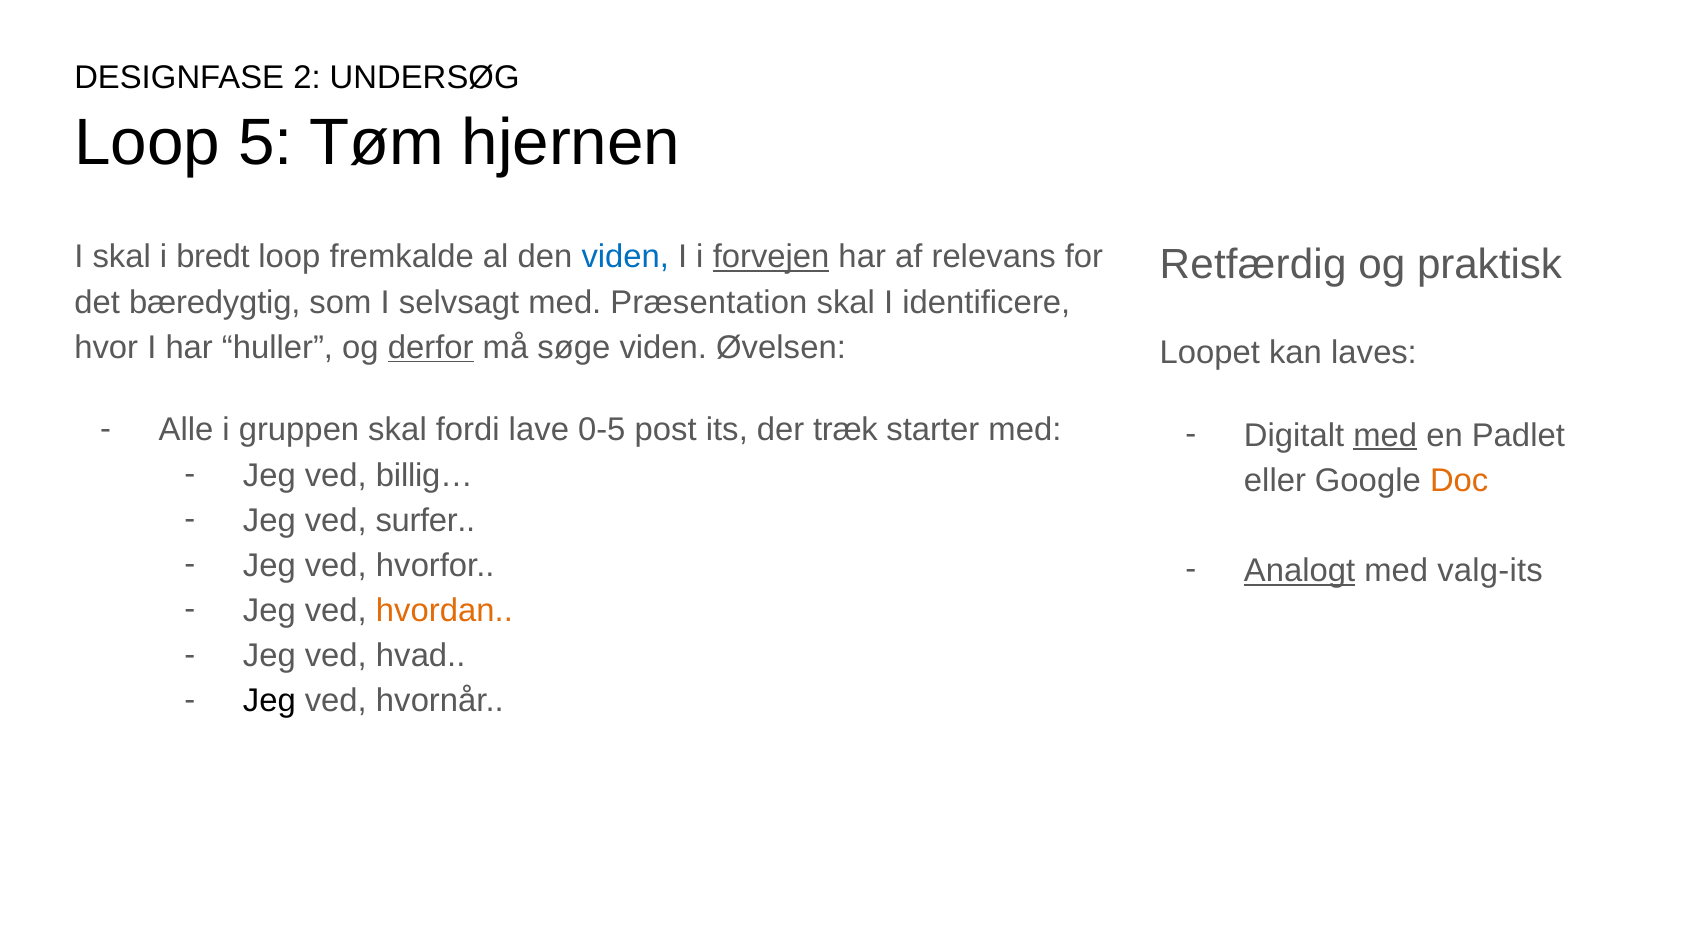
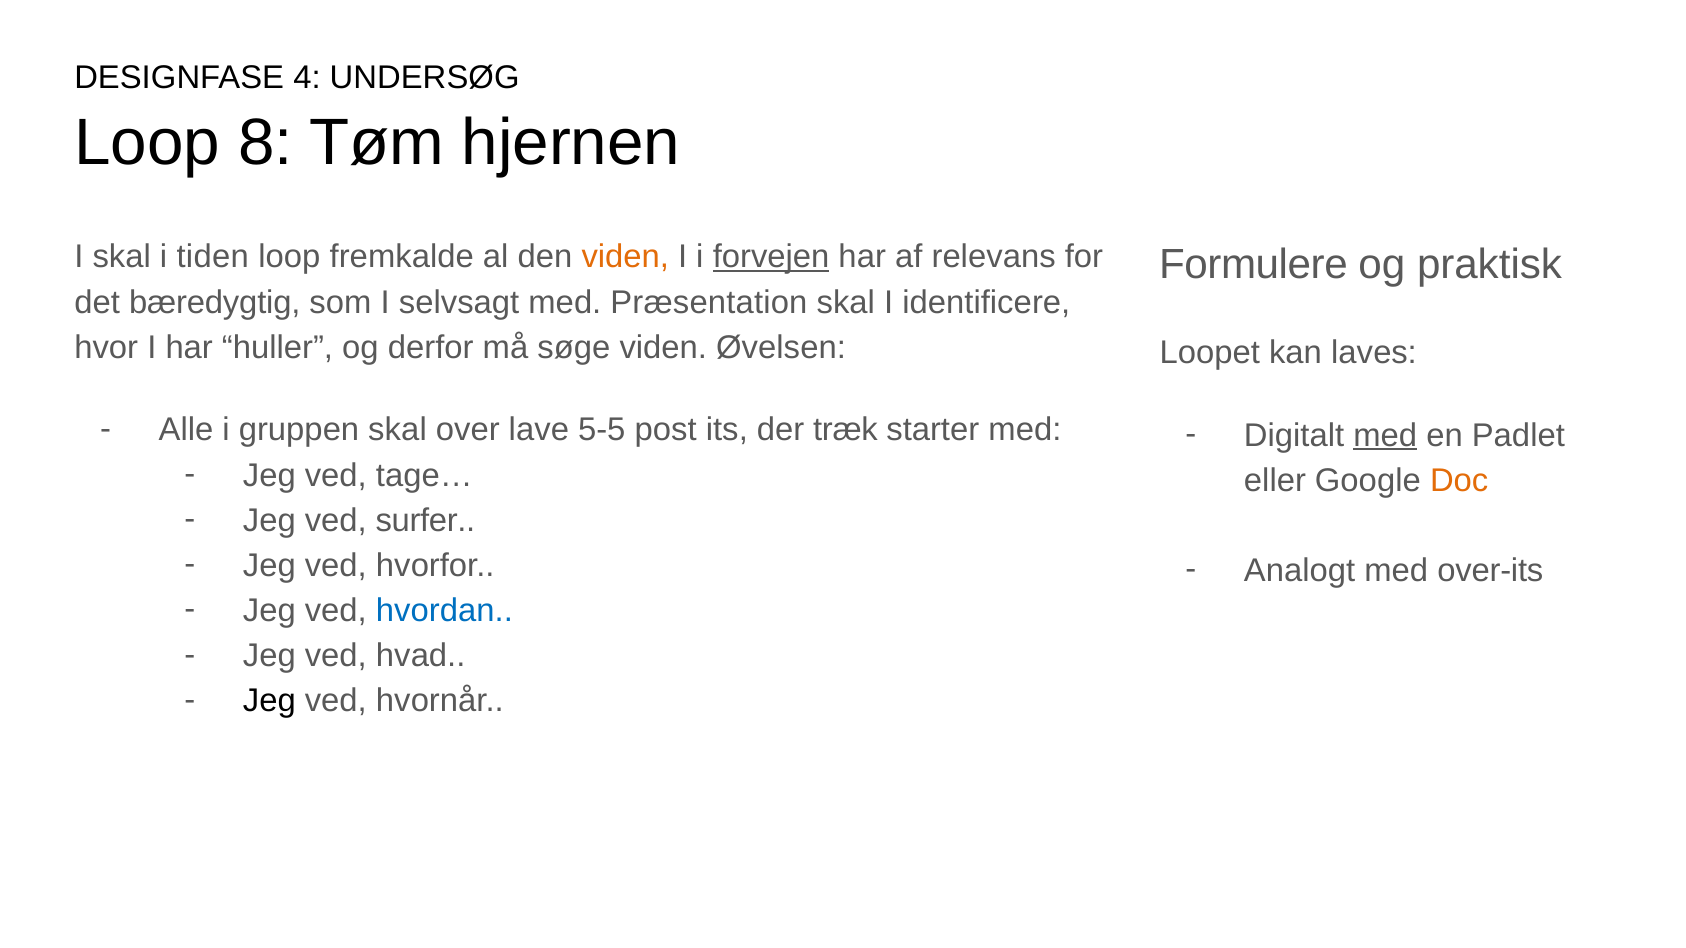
2: 2 -> 4 (307, 78)
5: 5 -> 8 (265, 143)
bredt: bredt -> tiden (213, 257)
viden colour: blue -> orange (625, 257)
Retfærdig: Retfærdig -> Formulere (1253, 265)
derfor underline: present -> none (431, 348)
fordi: fordi -> over (468, 430)
0-5: 0-5 -> 5-5 (602, 430)
billig…: billig… -> tage… (424, 475)
Analogt underline: present -> none (1300, 571)
valg-its: valg-its -> over-its (1490, 571)
hvordan colour: orange -> blue (444, 611)
